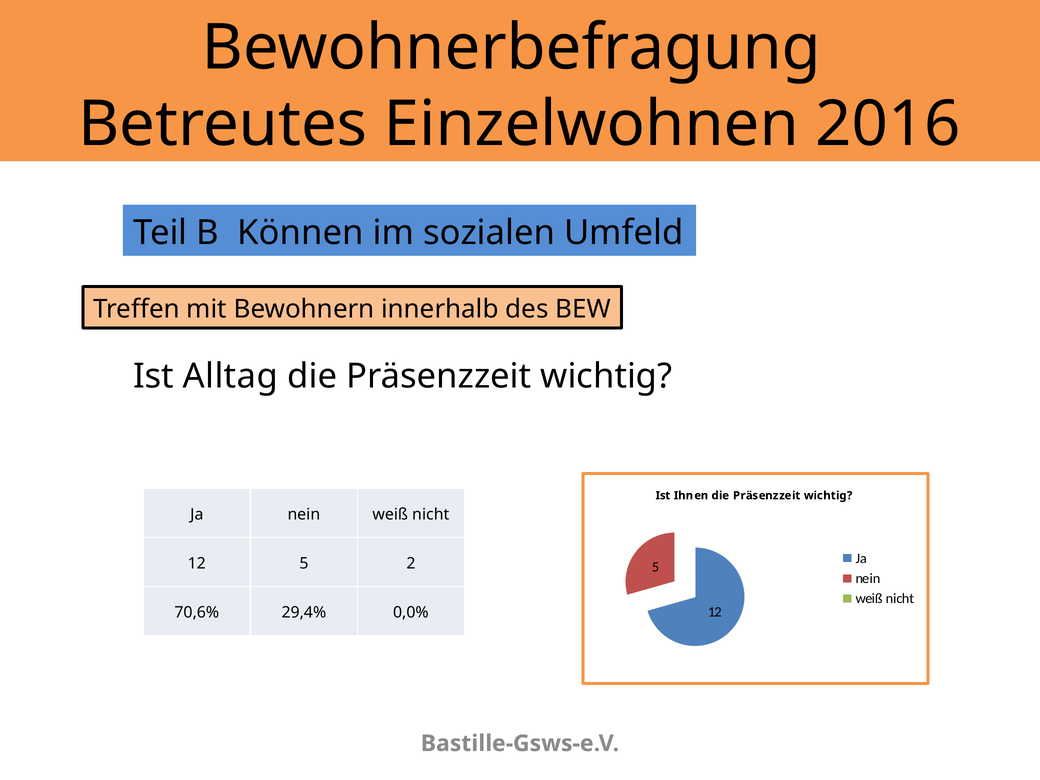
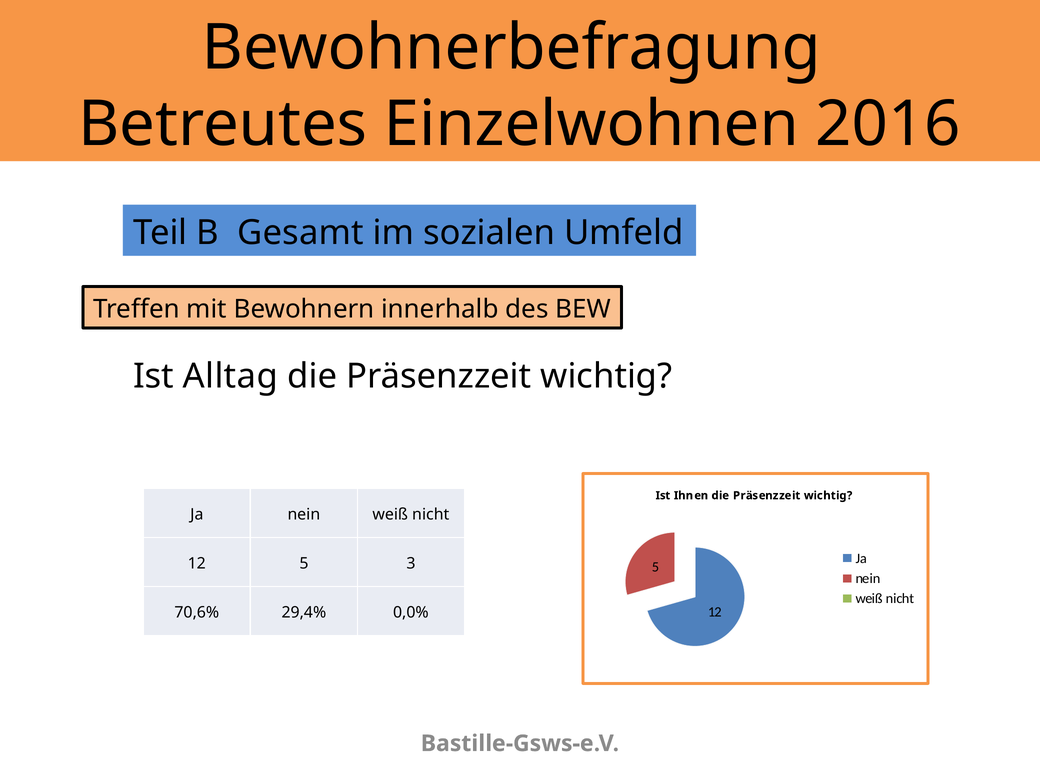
Können: Können -> Gesamt (301, 233)
2: 2 -> 3 (411, 563)
